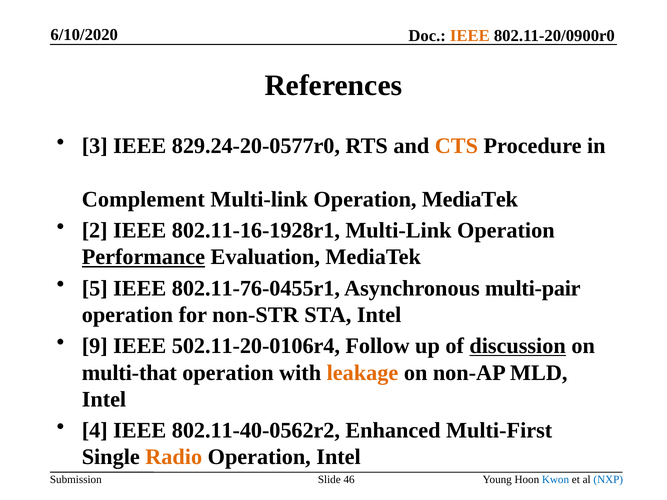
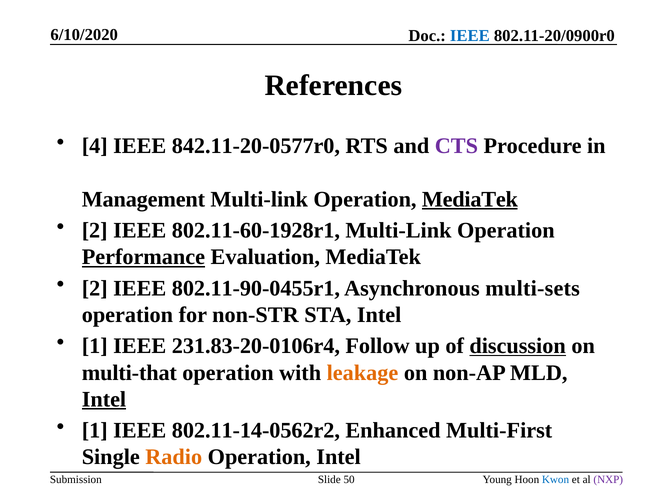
IEEE colour: orange -> blue (470, 36)
3: 3 -> 4 (95, 146)
829.24-20-0577r0: 829.24-20-0577r0 -> 842.11-20-0577r0 (256, 146)
CTS colour: orange -> purple (456, 146)
Complement: Complement -> Management (143, 199)
MediaTek underline: none -> present (470, 199)
802.11-16-1928r1: 802.11-16-1928r1 -> 802.11-60-1928r1 (256, 231)
5: 5 -> 2 (95, 288)
802.11-76-0455r1: 802.11-76-0455r1 -> 802.11-90-0455r1 (256, 288)
multi-pair: multi-pair -> multi-sets (533, 288)
9: 9 -> 1 (95, 346)
502.11-20-0106r4: 502.11-20-0106r4 -> 231.83-20-0106r4 (256, 346)
Intel underline: none -> present (104, 400)
4: 4 -> 1 (95, 431)
802.11-40-0562r2: 802.11-40-0562r2 -> 802.11-14-0562r2 (256, 431)
46: 46 -> 50 (349, 480)
NXP colour: blue -> purple (608, 480)
